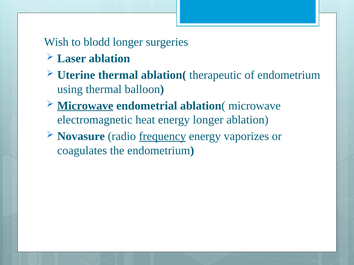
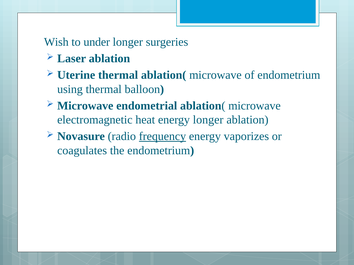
blodd: blodd -> under (97, 42)
thermal ablation( therapeutic: therapeutic -> microwave (215, 75)
Microwave underline: present -> none (85, 106)
